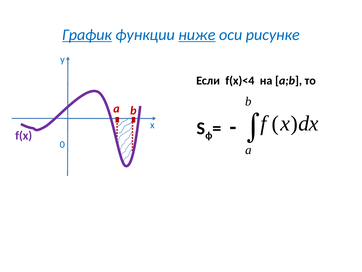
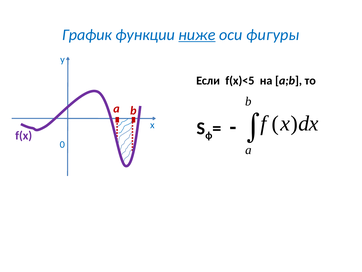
График underline: present -> none (87, 35)
рисунке: рисунке -> фигуры (273, 35)
f(x)<4: f(x)<4 -> f(x)<5 (240, 81)
